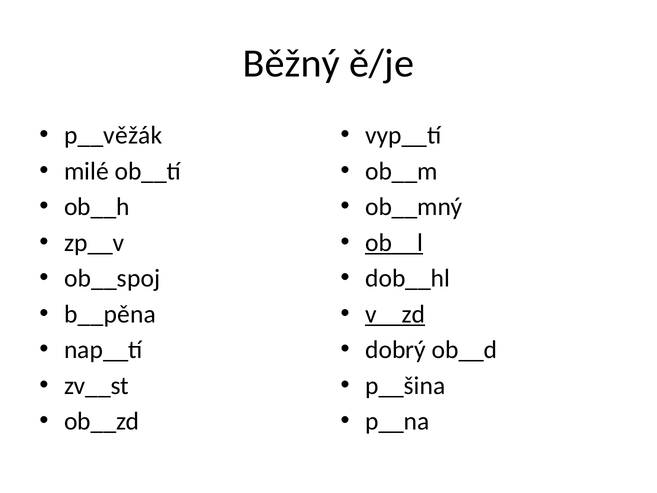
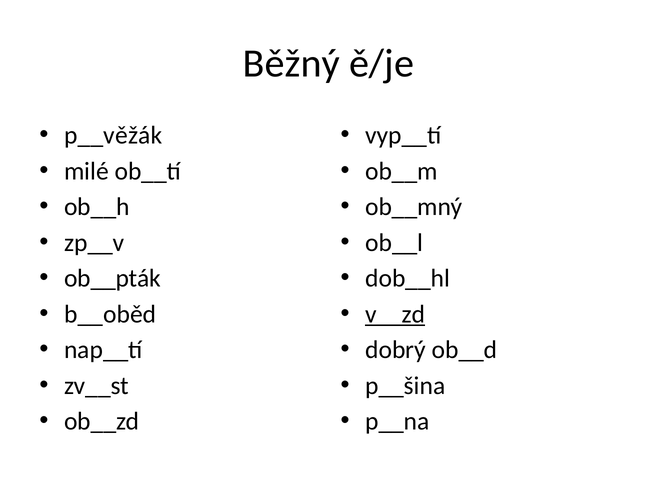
ob__l underline: present -> none (394, 242)
ob__spoj: ob__spoj -> ob__pták (112, 278)
b__pěna: b__pěna -> b__oběd (110, 314)
